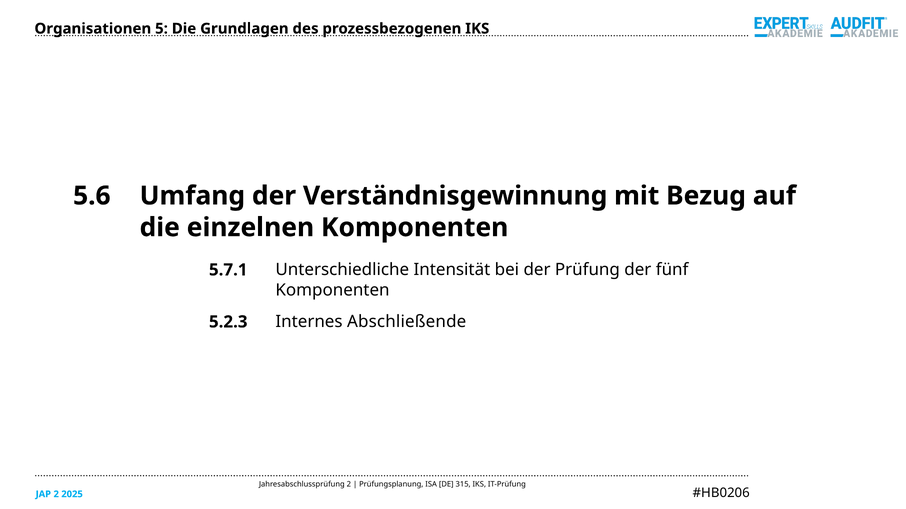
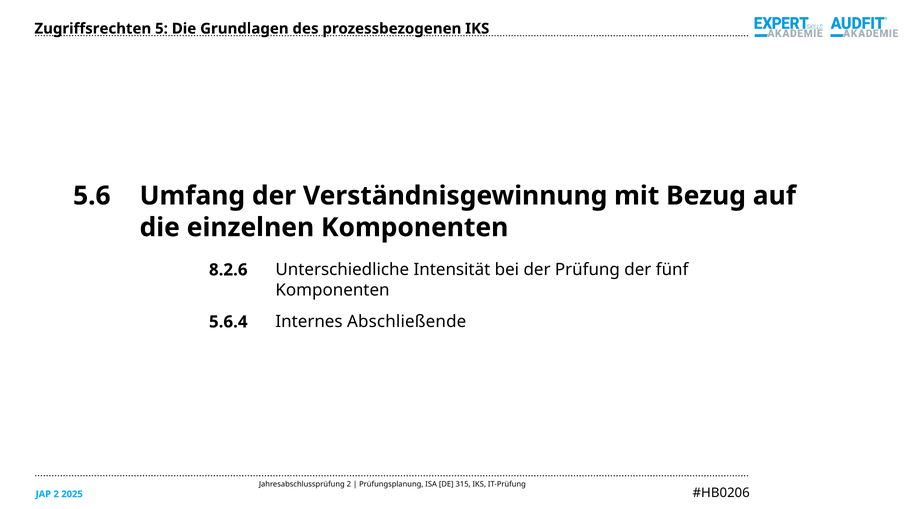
Organisationen: Organisationen -> Zugriffsrechten (93, 29)
5.7.1: 5.7.1 -> 8.2.6 (228, 270)
5.2.3: 5.2.3 -> 5.6.4 (228, 322)
